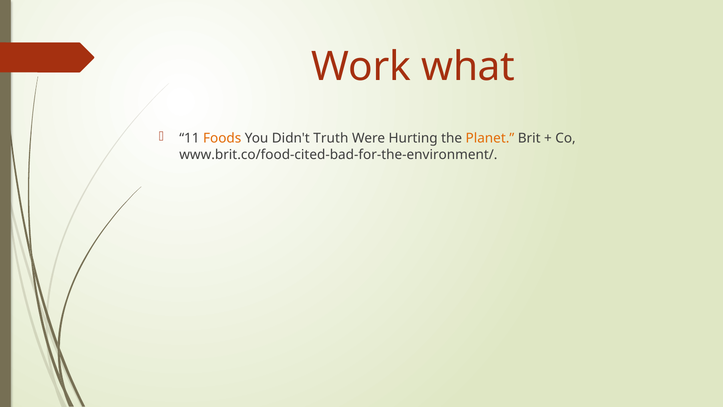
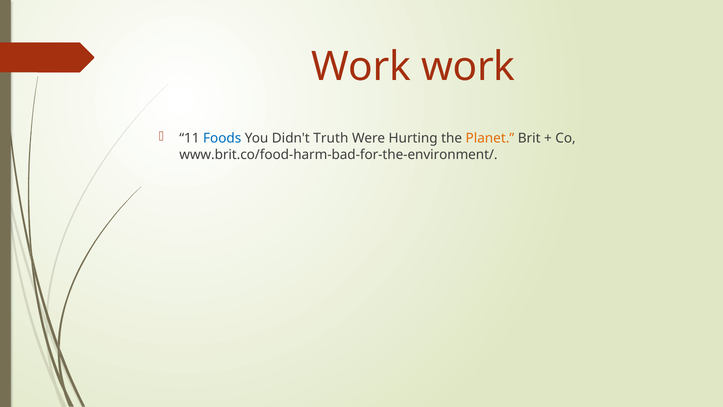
Work what: what -> work (468, 67)
Foods colour: orange -> blue (222, 138)
www.brit.co/food-cited-bad-for-the-environment/: www.brit.co/food-cited-bad-for-the-environment/ -> www.brit.co/food-harm-bad-for-the-environment/ (338, 155)
